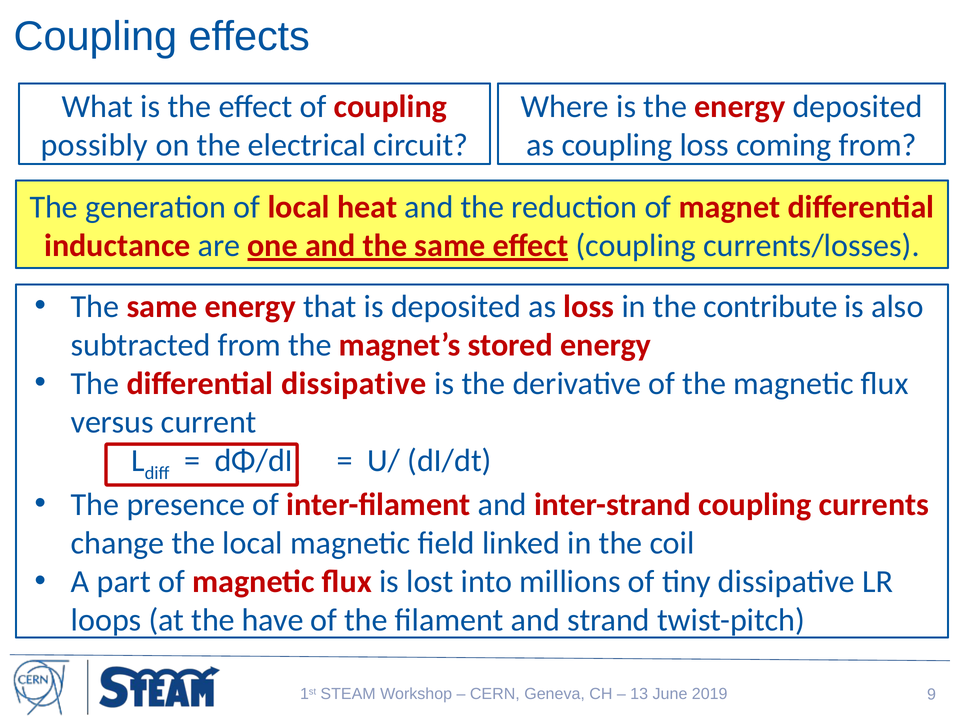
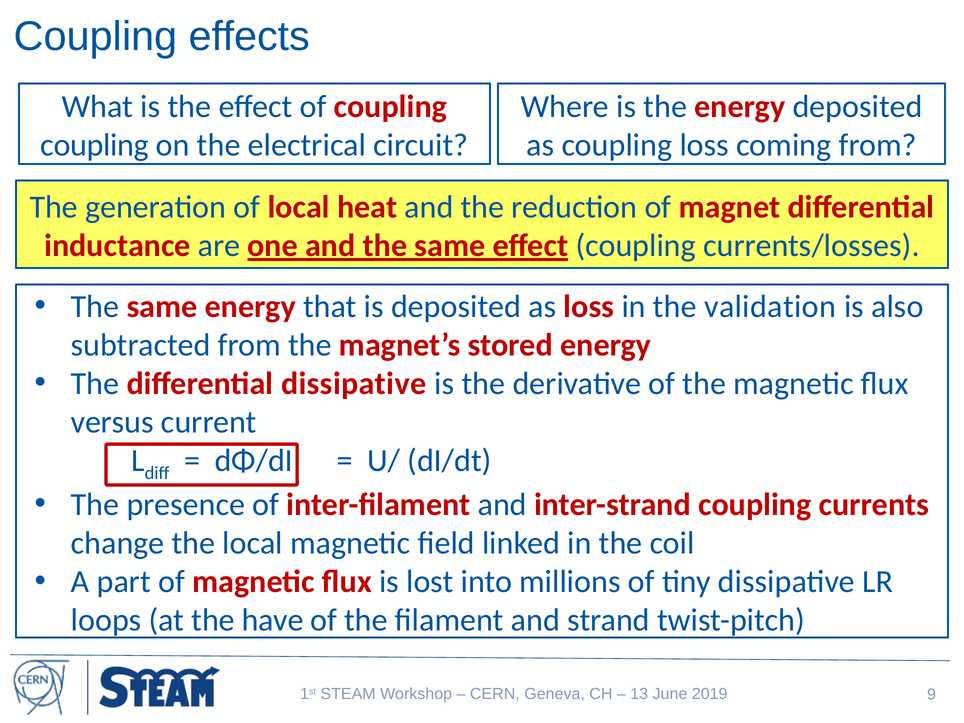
possibly: possibly -> coupling (95, 145)
contribute: contribute -> validation (770, 307)
